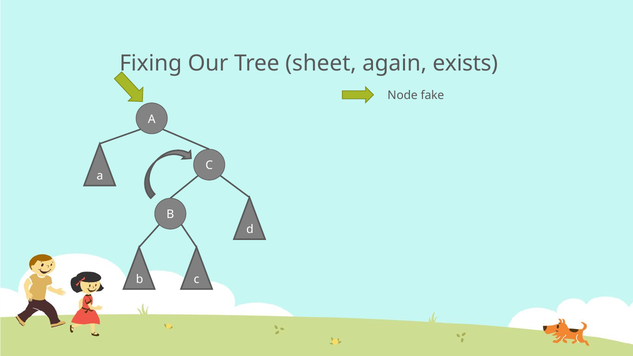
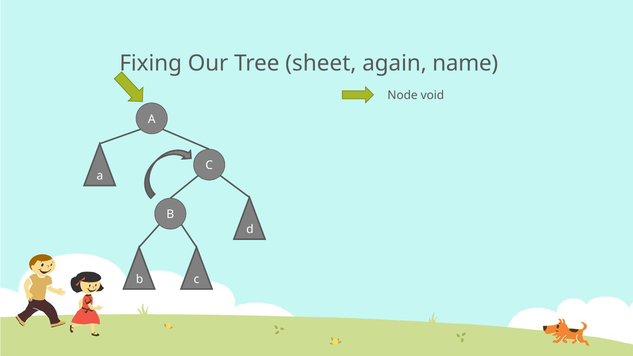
exists: exists -> name (465, 64)
fake: fake -> void (432, 96)
